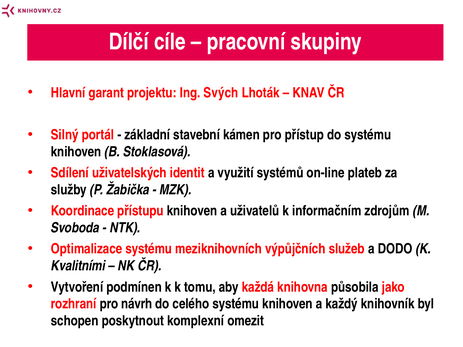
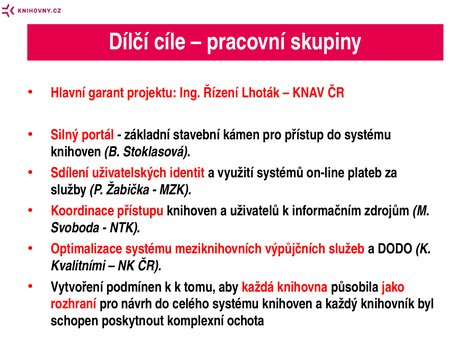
Svých: Svých -> Řízení (221, 93)
omezit: omezit -> ochota (246, 321)
